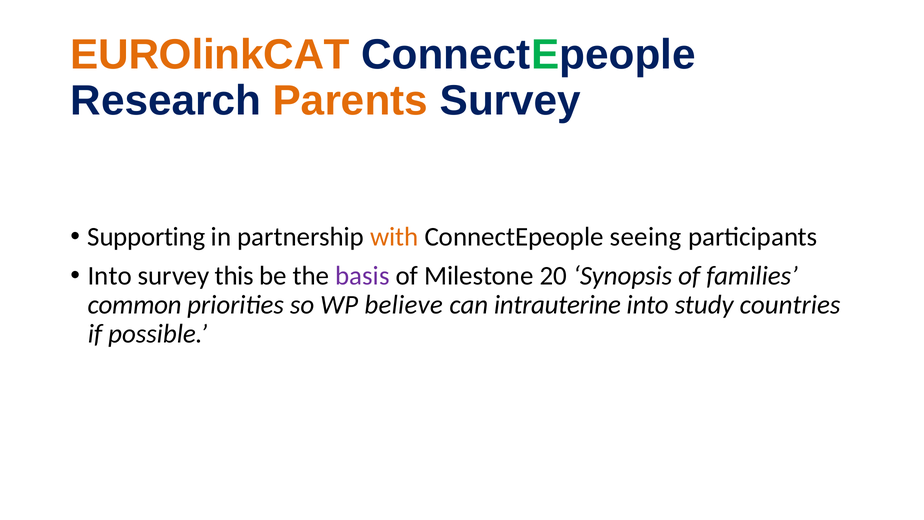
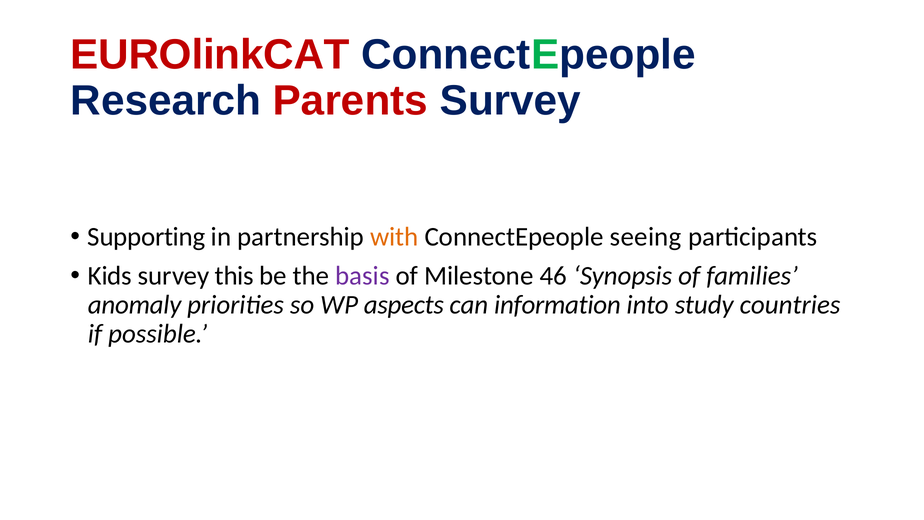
EUROlinkCAT colour: orange -> red (210, 55)
Parents colour: orange -> red (350, 100)
Into: Into -> Kids (110, 276)
20: 20 -> 46 (553, 276)
common: common -> anomaly (135, 305)
believe: believe -> aspects (404, 305)
intrauterine: intrauterine -> information (557, 305)
